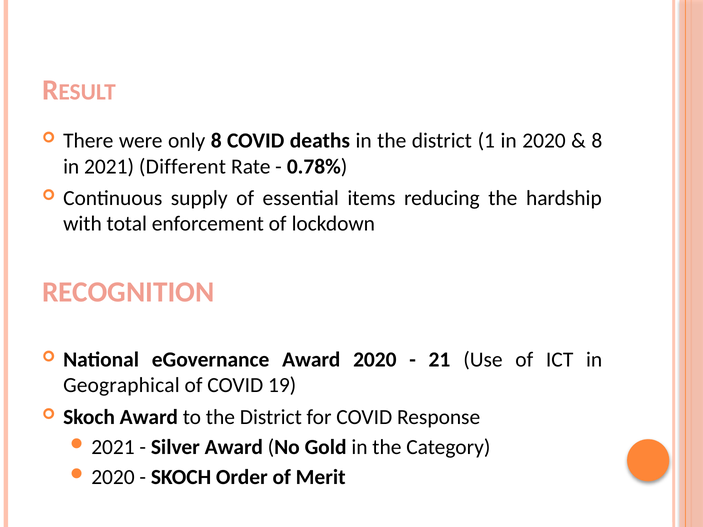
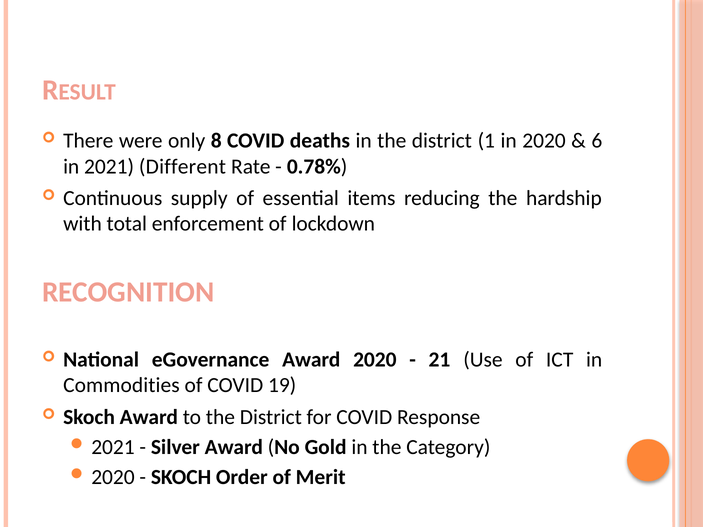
8: 8 -> 6 (597, 141)
Geographical: Geographical -> Commodities (121, 386)
